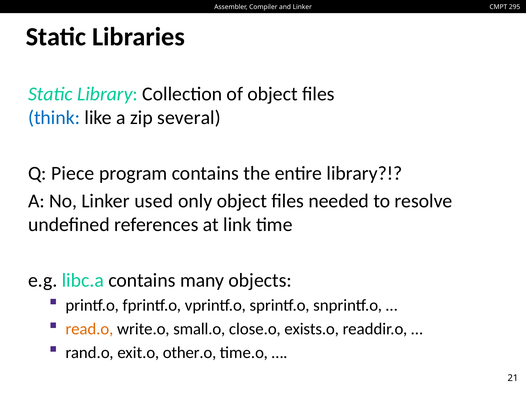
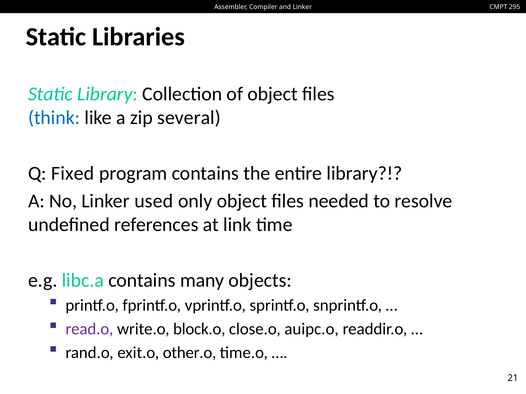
Piece: Piece -> Fixed (73, 173)
read.o colour: orange -> purple (89, 329)
small.o: small.o -> block.o (199, 329)
exists.o: exists.o -> auipc.o (312, 329)
